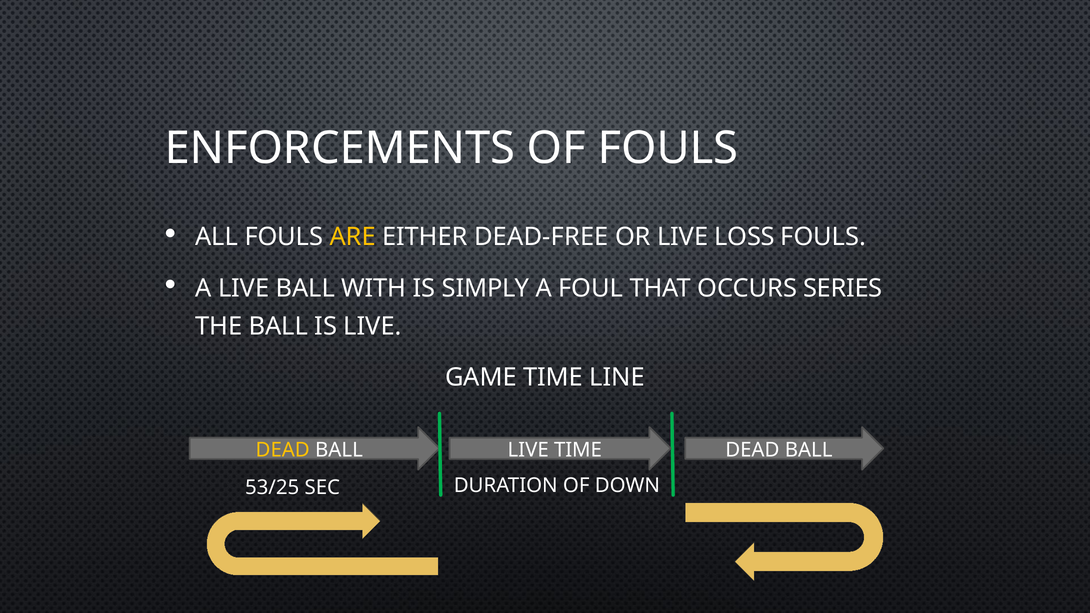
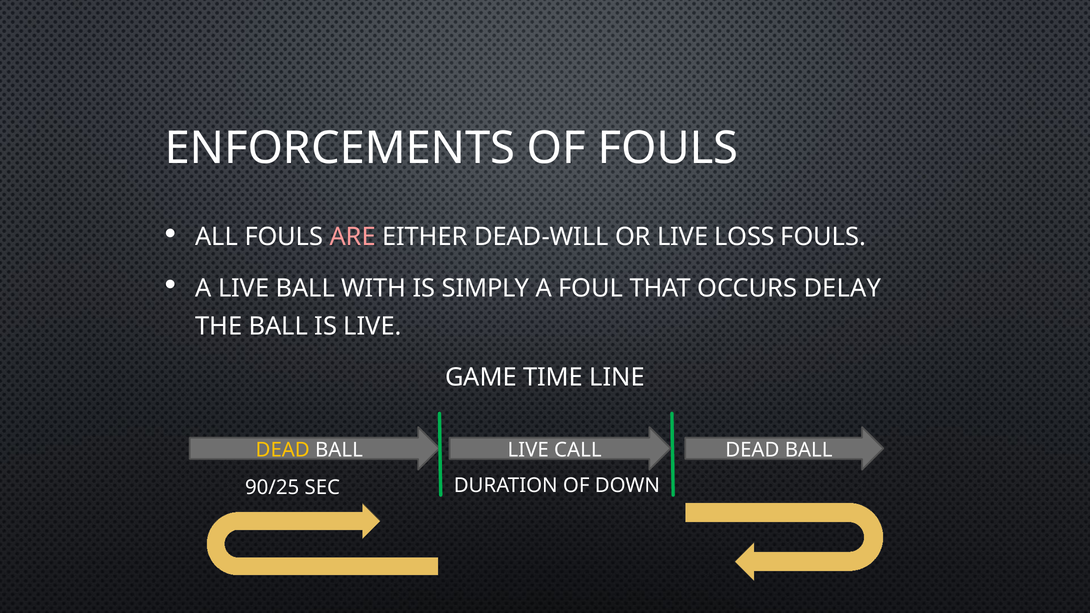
ARE colour: yellow -> pink (353, 237)
DEAD-FREE: DEAD-FREE -> DEAD-WILL (541, 237)
SERIES: SERIES -> DELAY (842, 288)
LIVE TIME: TIME -> CALL (578, 450)
53/25: 53/25 -> 90/25 (272, 487)
